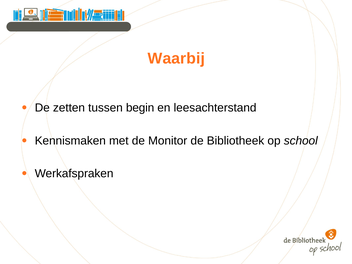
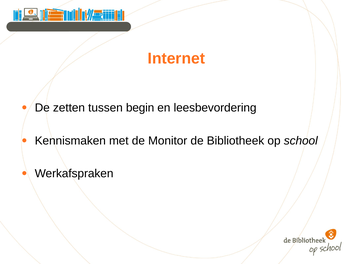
Waarbij: Waarbij -> Internet (176, 58)
leesachterstand: leesachterstand -> leesbevordering (215, 108)
